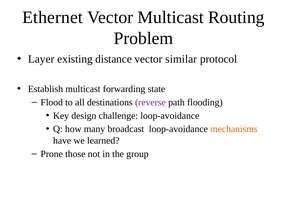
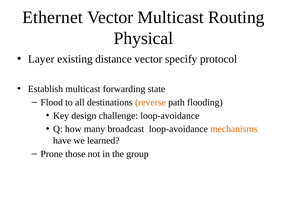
Problem: Problem -> Physical (143, 38)
similar: similar -> specify (181, 59)
reverse colour: purple -> orange (150, 102)
